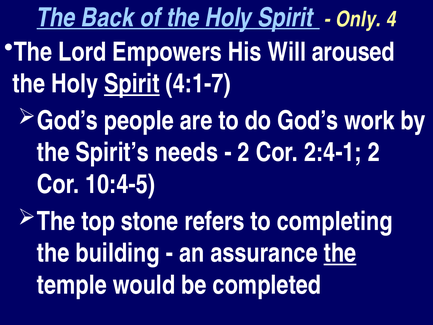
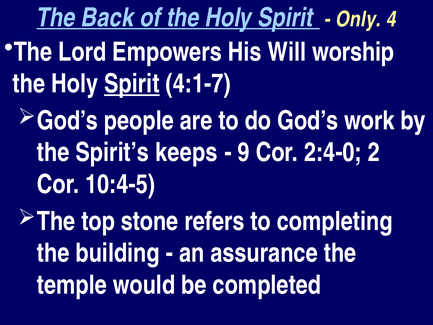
aroused: aroused -> worship (353, 52)
needs: needs -> keeps (186, 152)
2: 2 -> 9 (244, 152)
2:4-1: 2:4-1 -> 2:4-0 (333, 152)
the underline: present -> none (340, 253)
